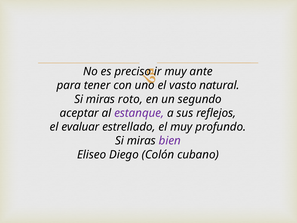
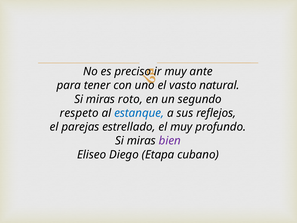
aceptar: aceptar -> respeto (79, 113)
estanque colour: purple -> blue (139, 113)
evaluar: evaluar -> parejas (80, 127)
Colón: Colón -> Etapa (158, 154)
